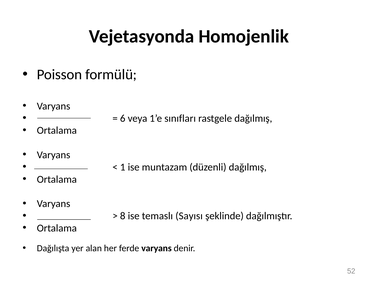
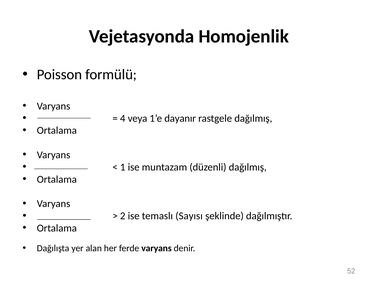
6: 6 -> 4 (123, 118)
sınıfları: sınıfları -> dayanır (180, 118)
8: 8 -> 2 (123, 216)
